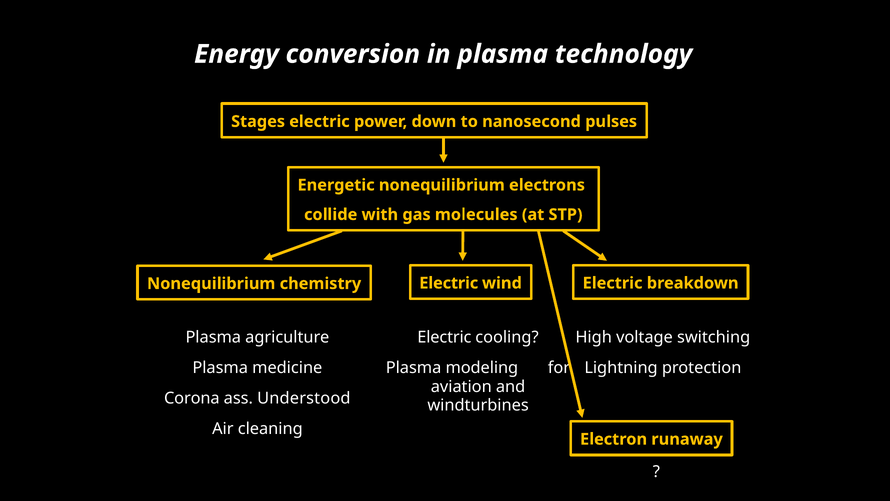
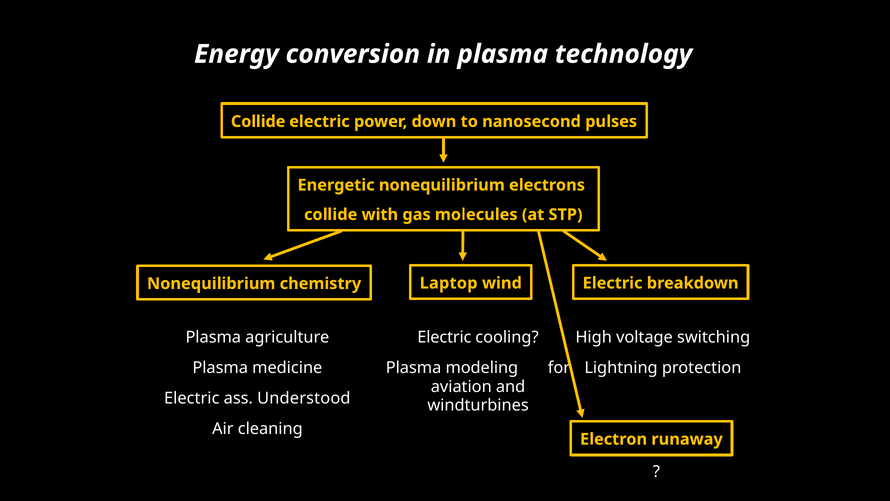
Stages: Stages -> Collide (258, 121)
chemistry Electric: Electric -> Laptop (449, 283)
Corona: Corona -> Electric (192, 398)
